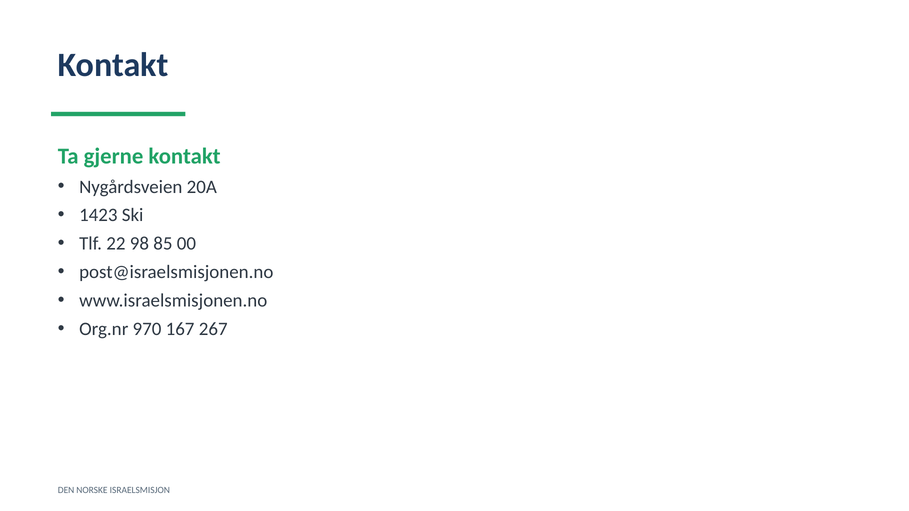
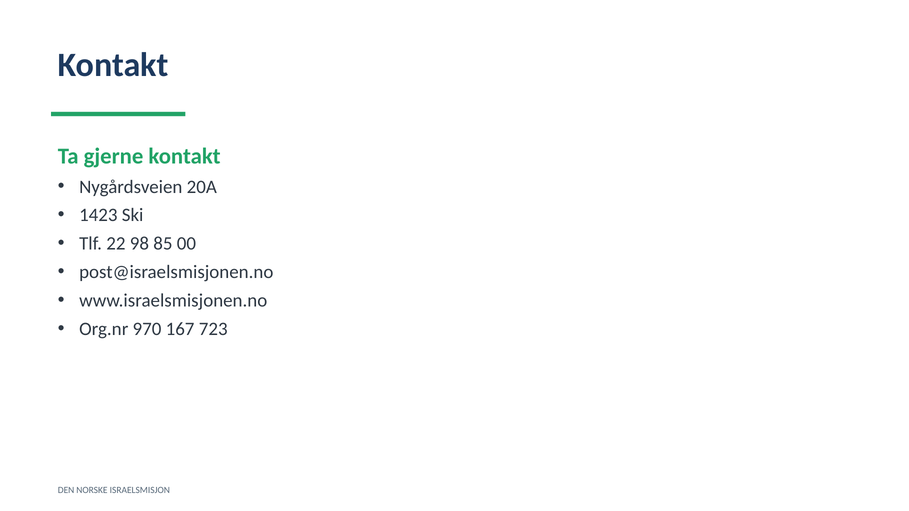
267: 267 -> 723 (213, 329)
